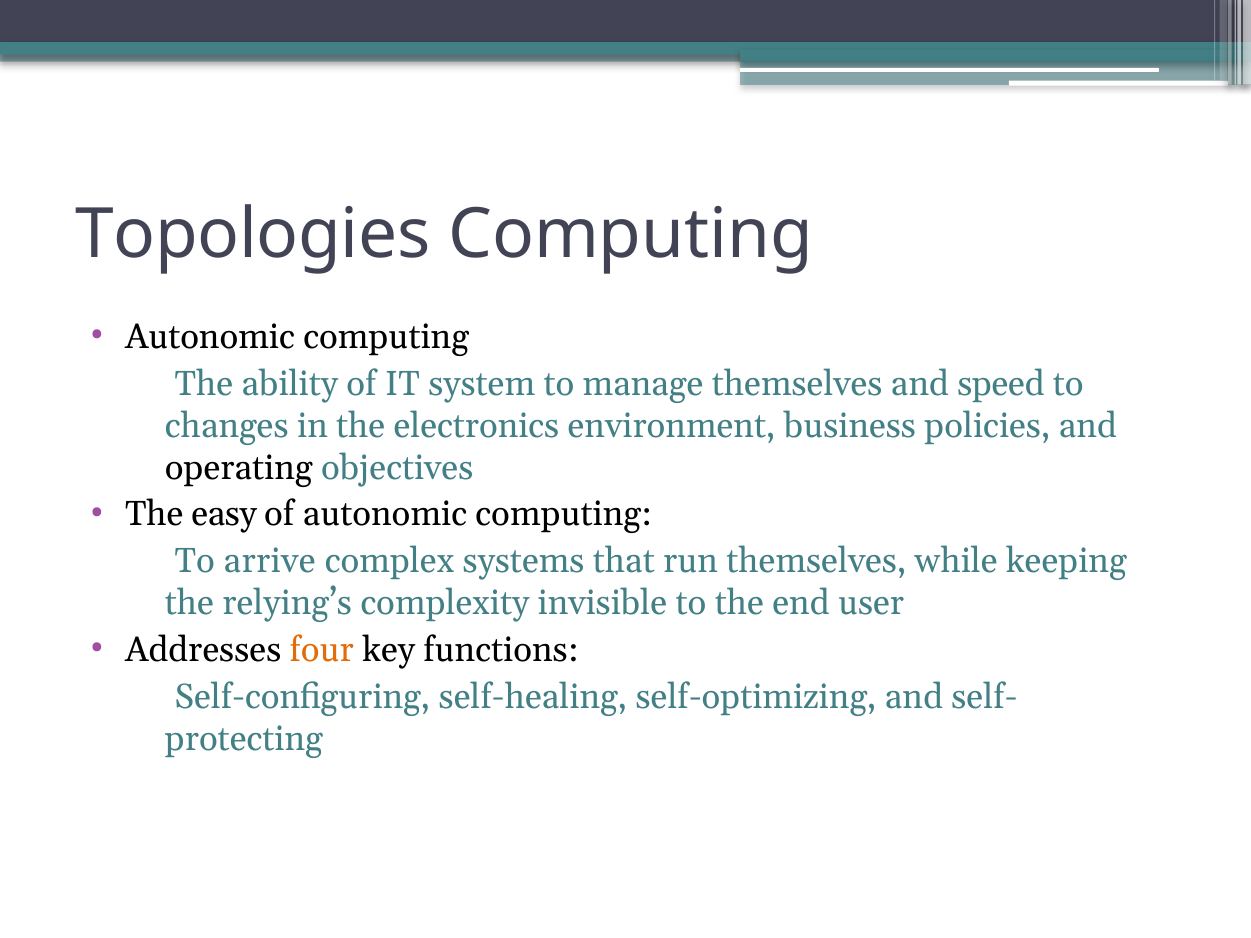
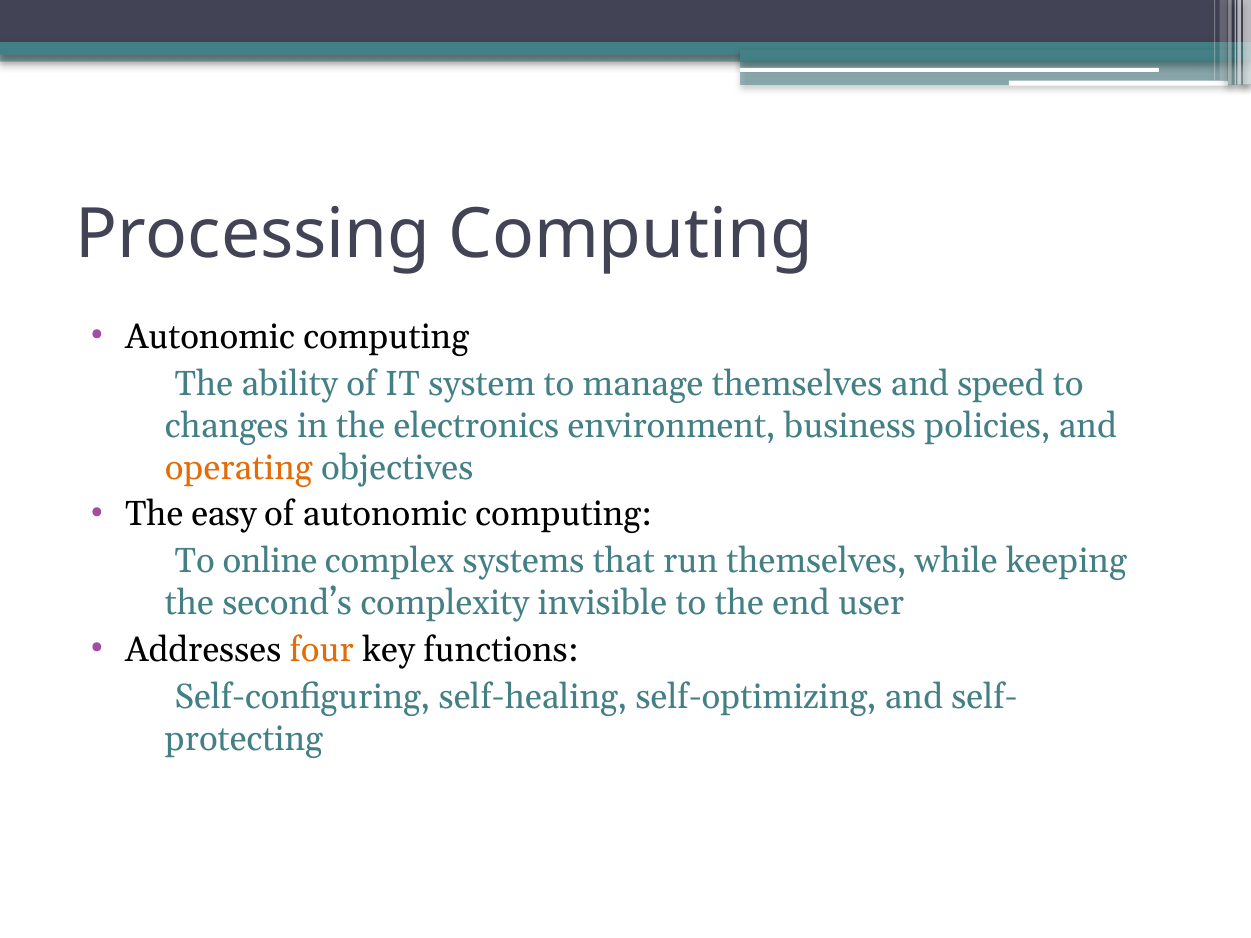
Topologies: Topologies -> Processing (253, 234)
operating colour: black -> orange (239, 468)
arrive: arrive -> online (270, 562)
relying’s: relying’s -> second’s (287, 603)
